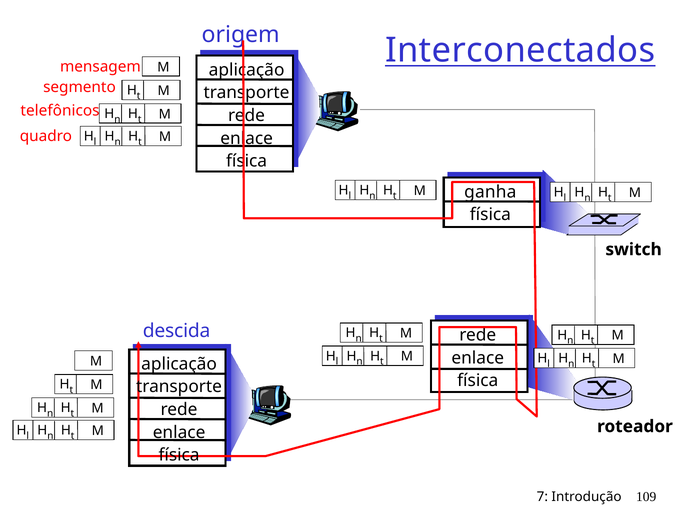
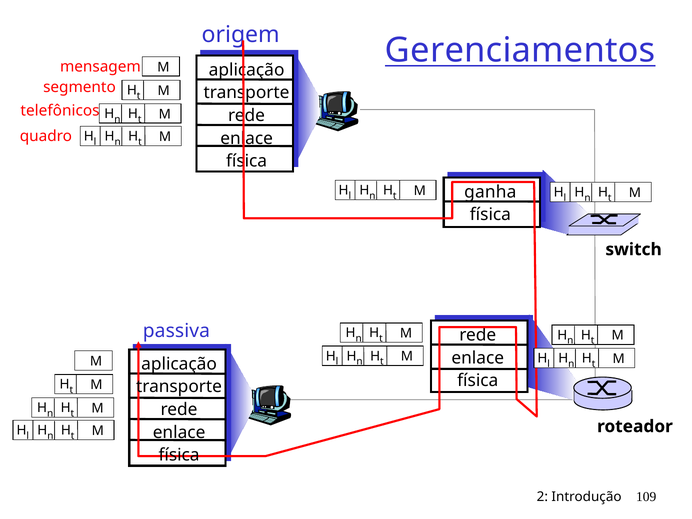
Interconectados: Interconectados -> Gerenciamentos (520, 50)
descida: descida -> passiva (176, 331)
7: 7 -> 2 (542, 497)
